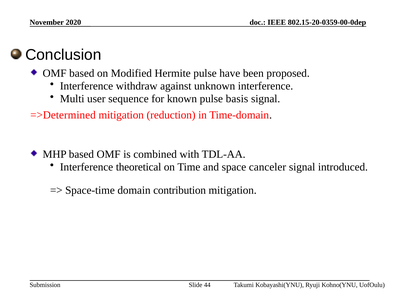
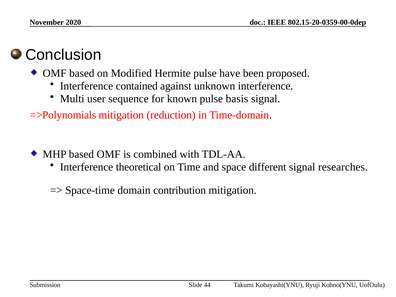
withdraw: withdraw -> contained (137, 86)
=>Determined: =>Determined -> =>Polynomials (63, 115)
canceler: canceler -> different (268, 167)
introduced: introduced -> researches (343, 167)
